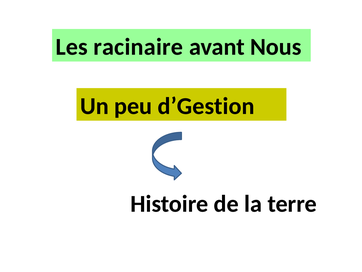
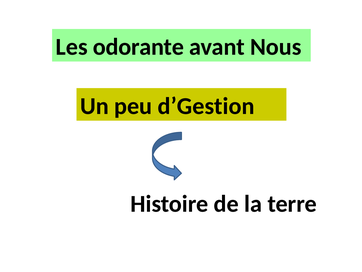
racinaire: racinaire -> odorante (138, 47)
